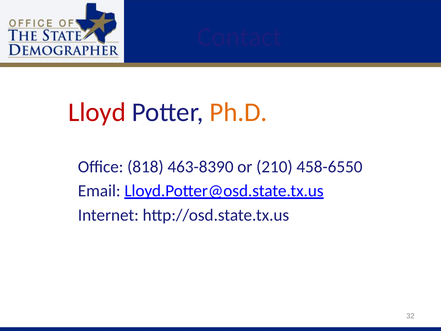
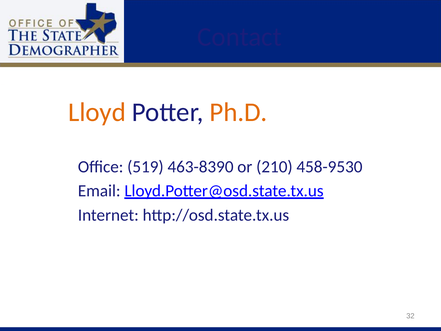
Lloyd colour: red -> orange (97, 112)
818: 818 -> 519 (145, 167)
458-6550: 458-6550 -> 458-9530 (329, 167)
